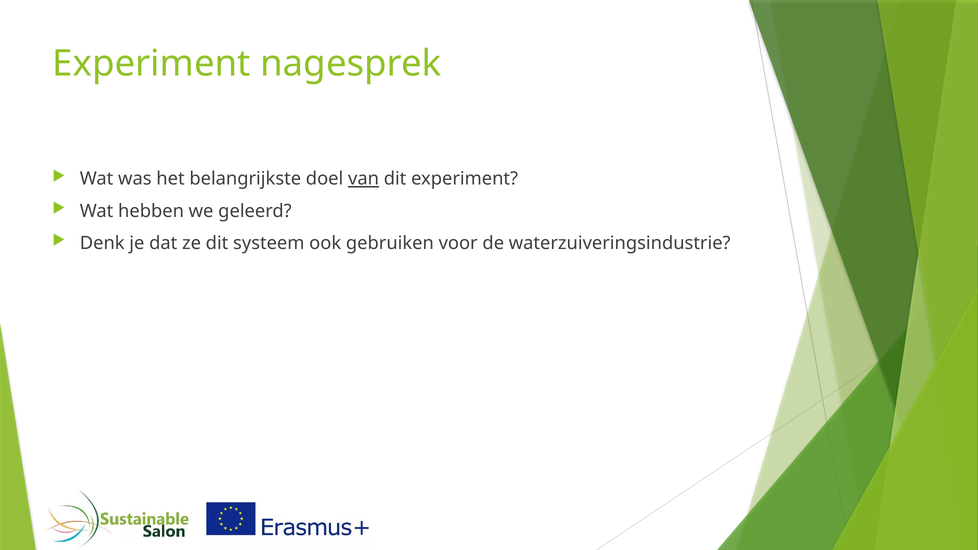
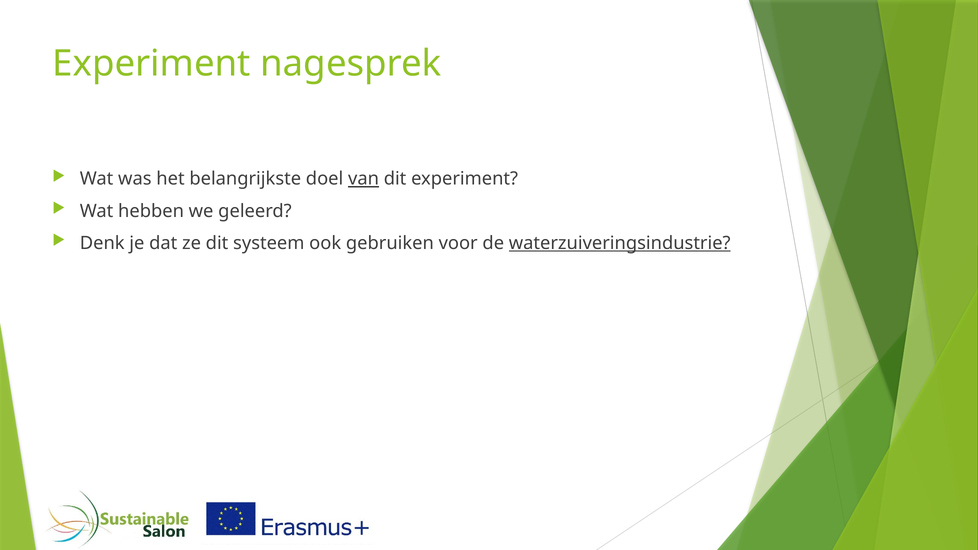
waterzuiveringsindustrie underline: none -> present (620, 243)
